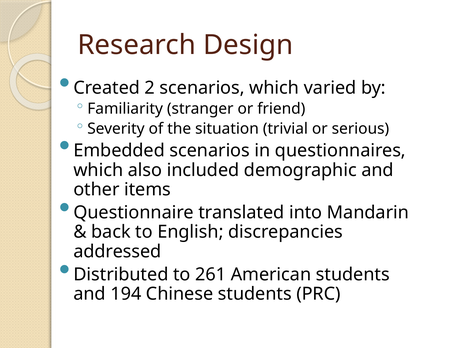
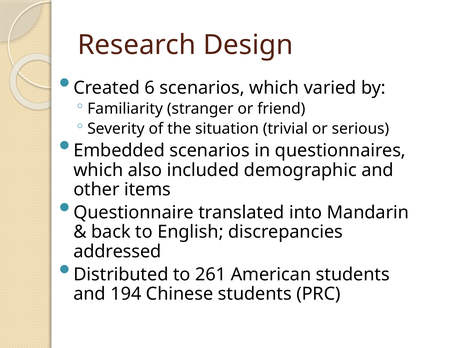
2: 2 -> 6 (150, 88)
